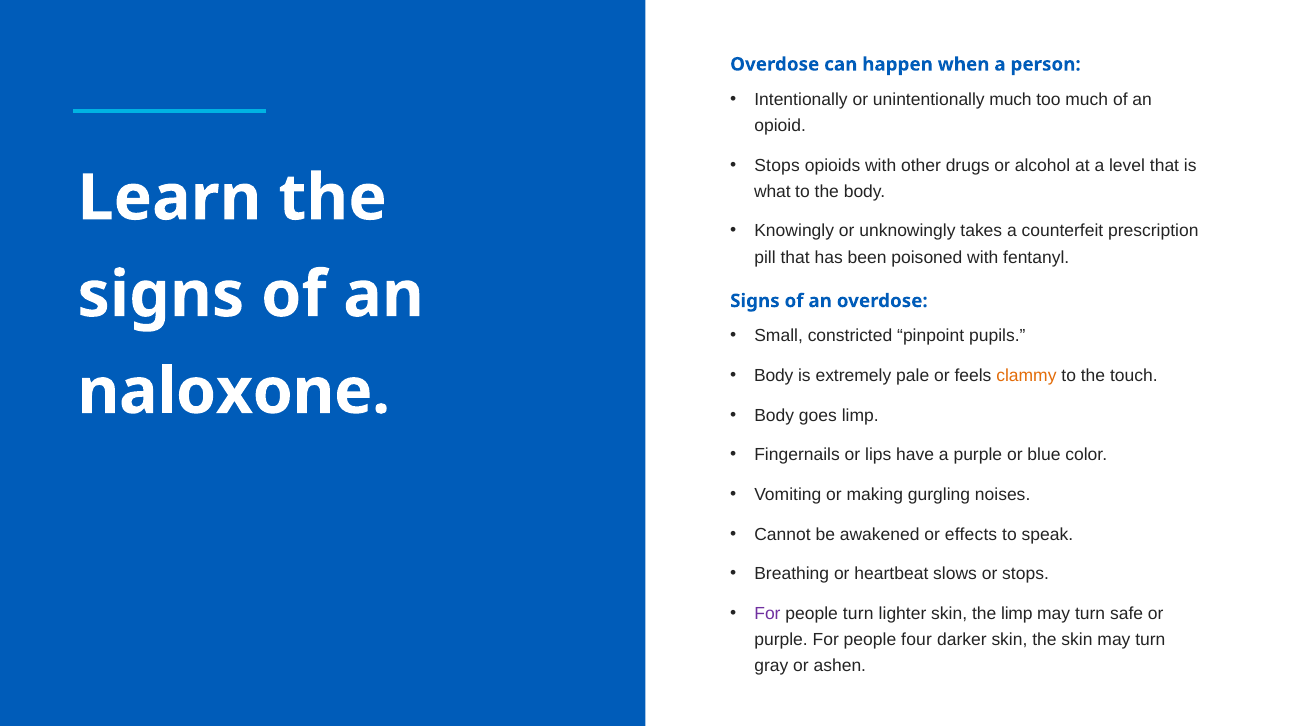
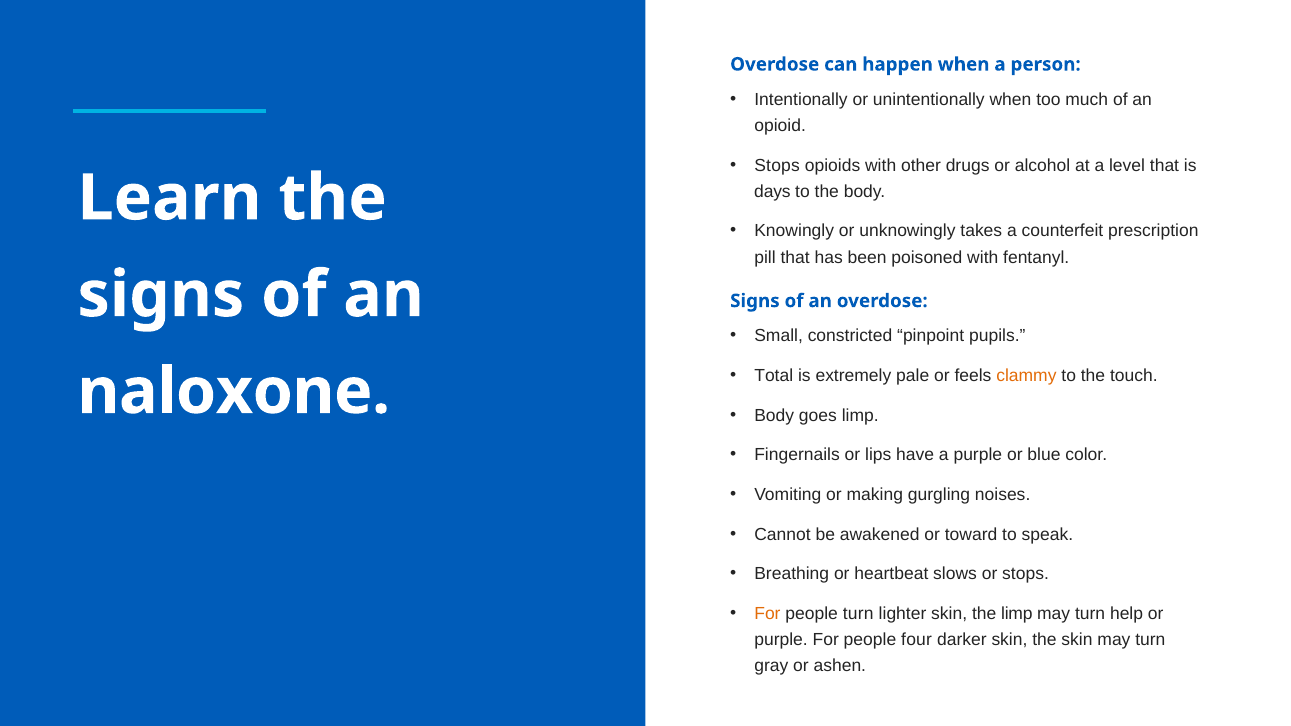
unintentionally much: much -> when (1011, 99)
what: what -> days (772, 192)
Body: Body -> Total (774, 376)
effects: effects -> toward (971, 535)
For colour: purple -> orange (767, 614)
safe: safe -> help (1127, 614)
